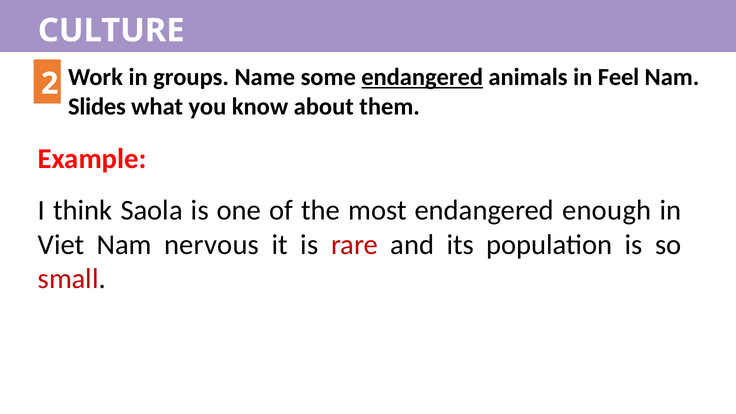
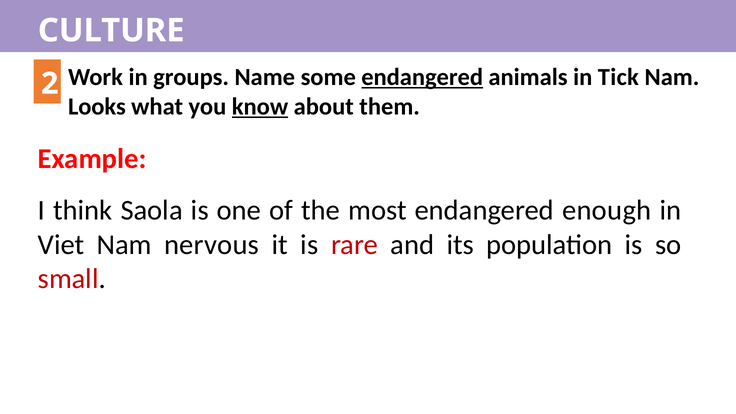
Feel: Feel -> Tick (618, 77)
Slides: Slides -> Looks (97, 107)
know underline: none -> present (260, 107)
